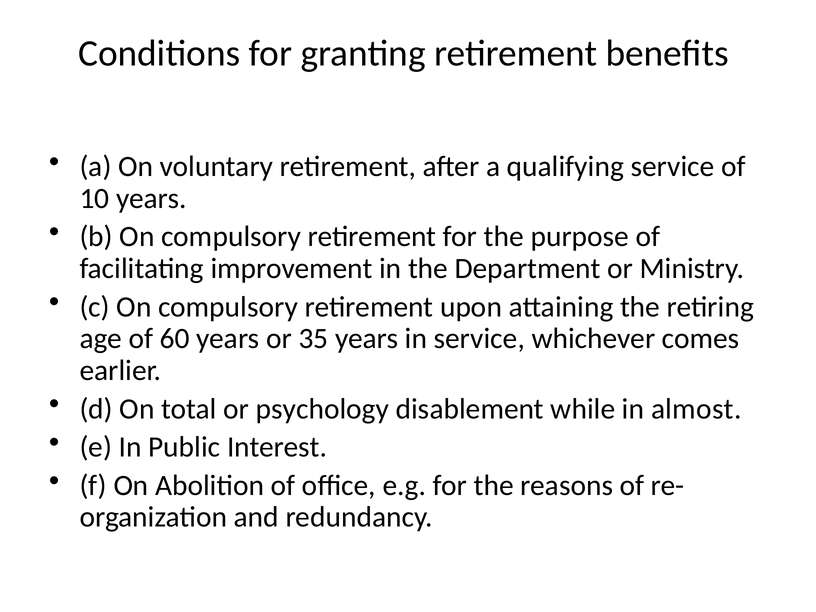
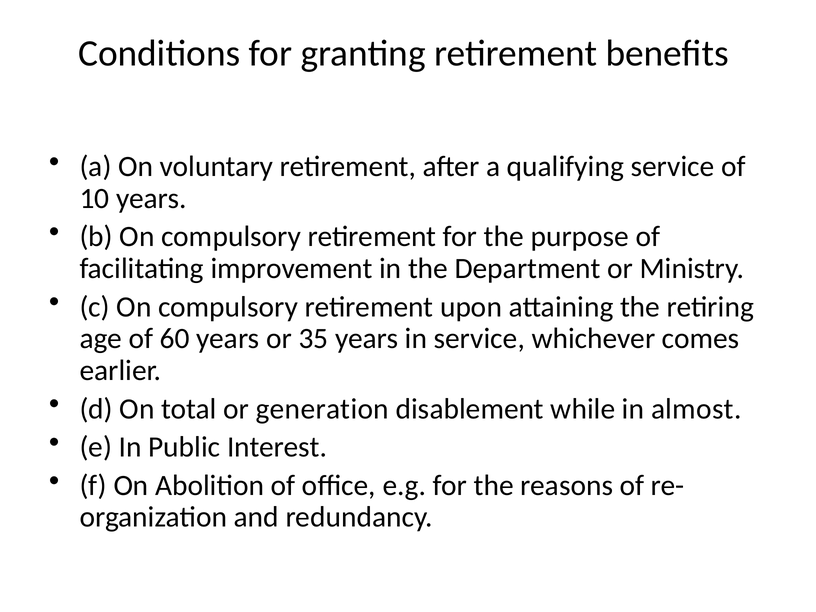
psychology: psychology -> generation (322, 409)
